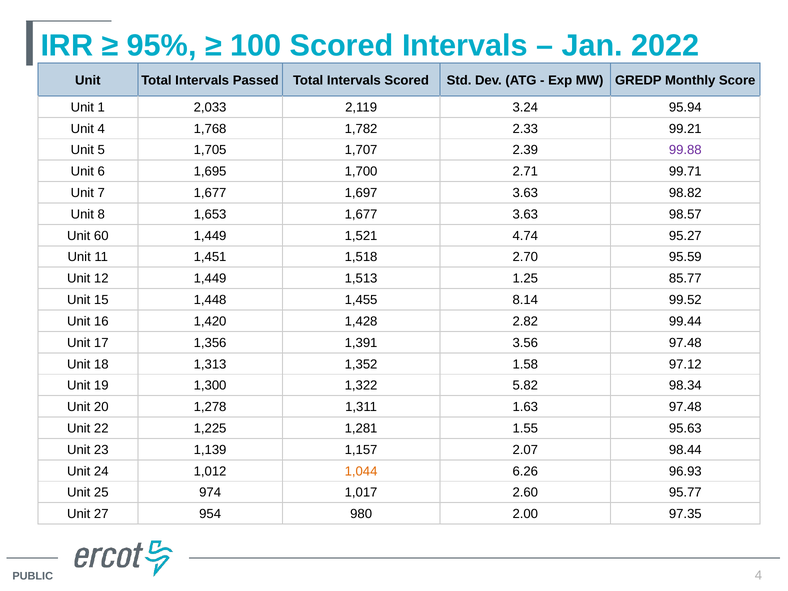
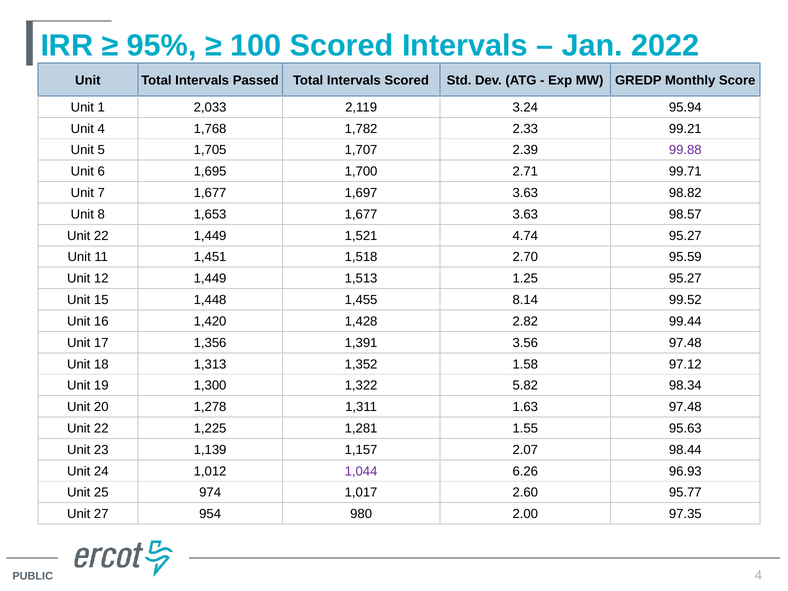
60: 60 -> 22 (101, 236)
1.25 85.77: 85.77 -> 95.27 (685, 279)
1,044 colour: orange -> purple (361, 471)
